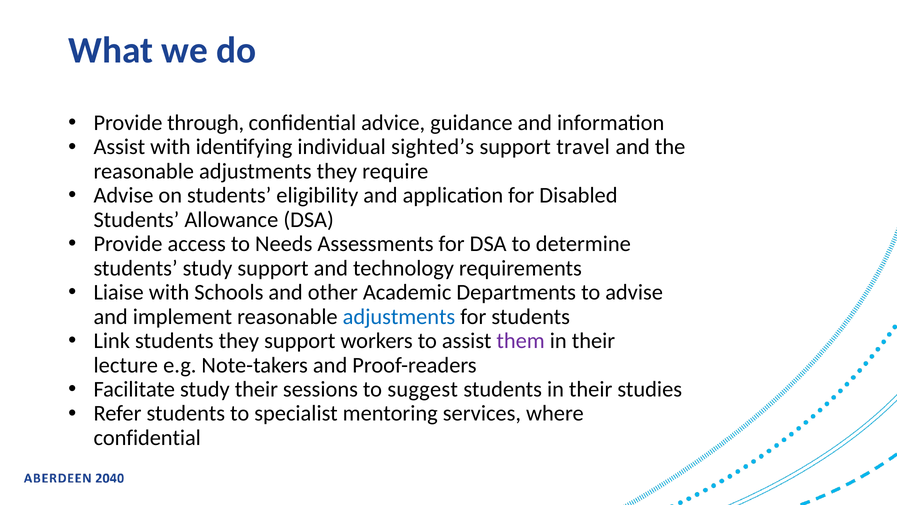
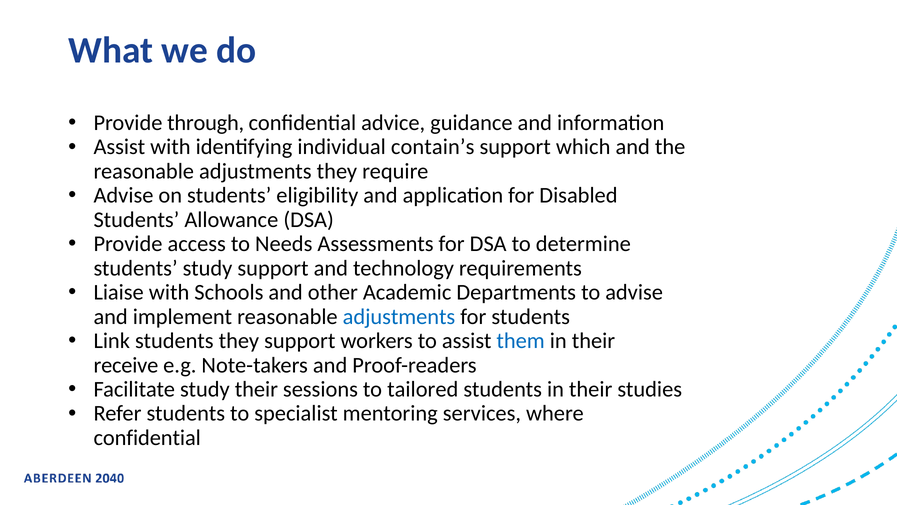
sighted’s: sighted’s -> contain’s (433, 147)
travel: travel -> which (583, 147)
them colour: purple -> blue (521, 341)
lecture: lecture -> receive (126, 365)
suggest: suggest -> tailored (423, 389)
